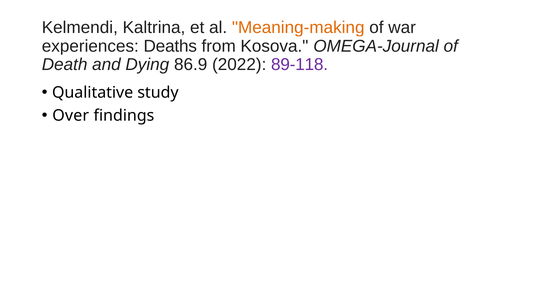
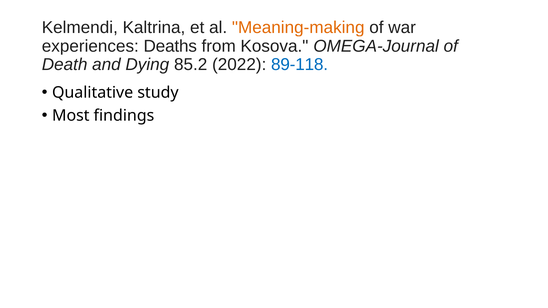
86.9: 86.9 -> 85.2 (191, 65)
89-118 colour: purple -> blue (300, 65)
Over: Over -> Most (71, 116)
